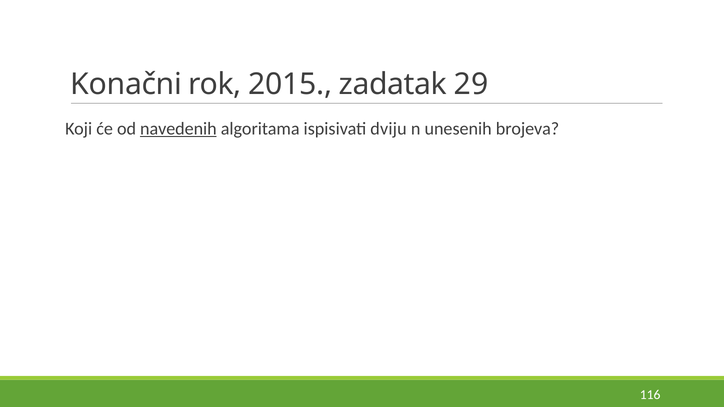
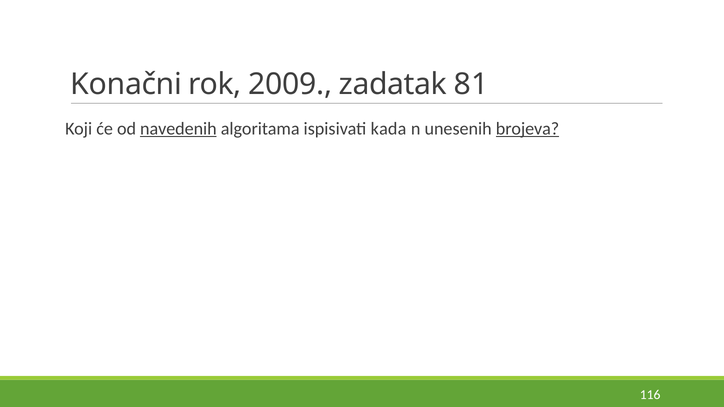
2015: 2015 -> 2009 (290, 84)
29: 29 -> 81 (471, 84)
dviju: dviju -> kada (389, 129)
brojeva underline: none -> present (527, 129)
